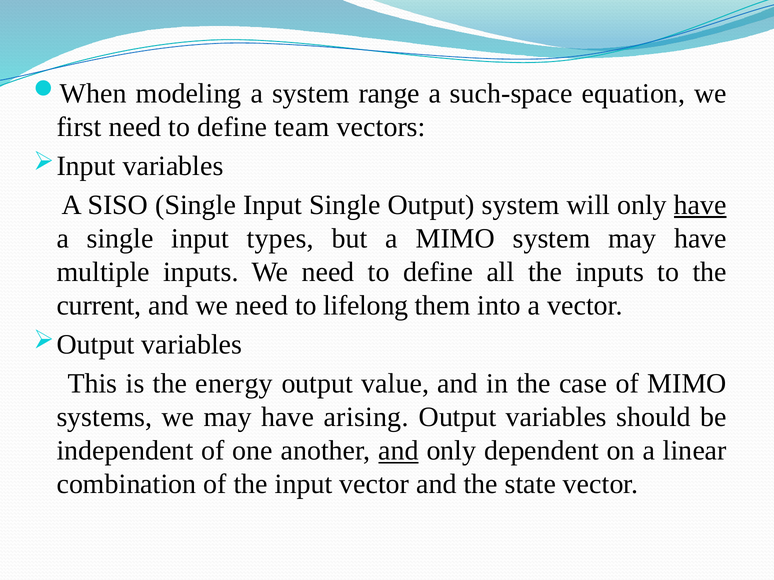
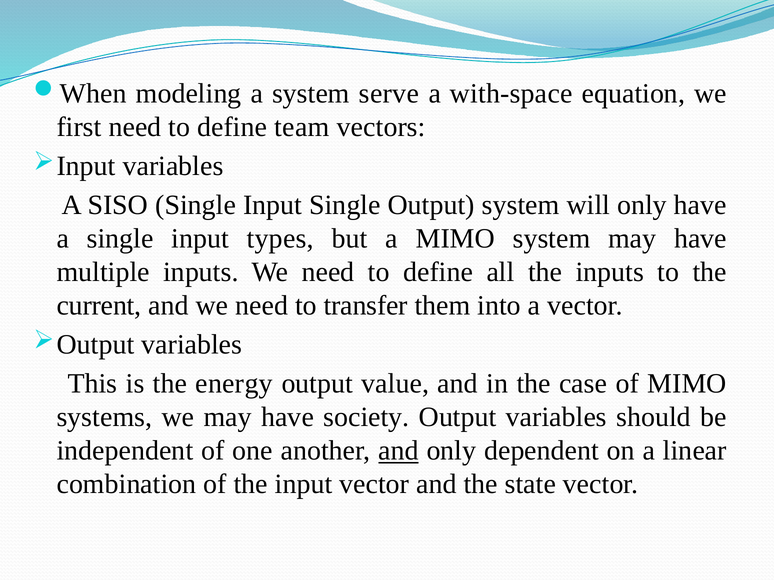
range: range -> serve (389, 93)
such-space: such-space -> with-space (511, 93)
have underline: present -> none (700, 205)
lifelong: lifelong -> transfer (366, 306)
arising: arising -> society (366, 417)
